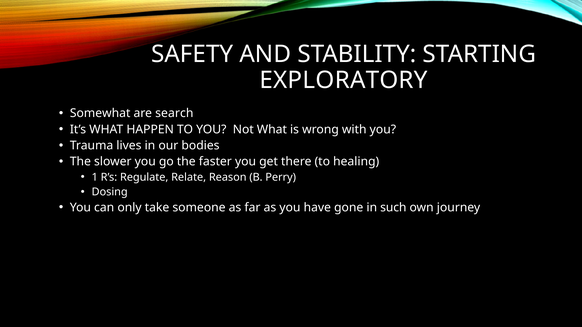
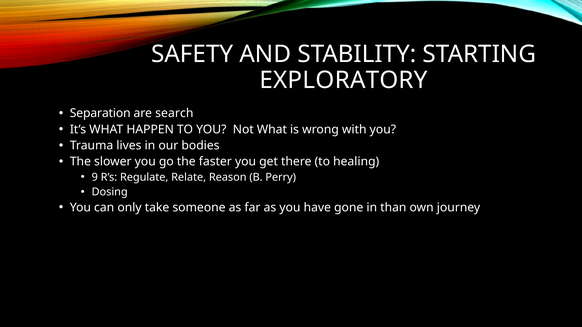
Somewhat: Somewhat -> Separation (100, 113)
1: 1 -> 9 (95, 177)
such: such -> than (393, 208)
